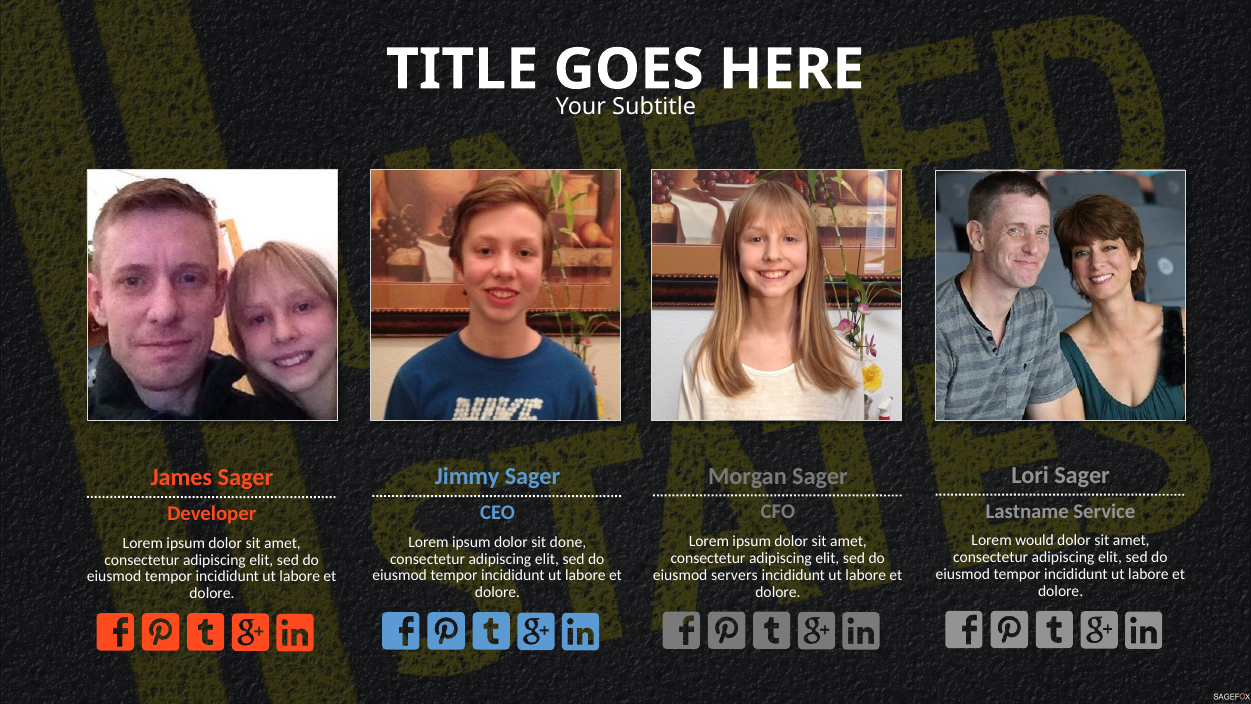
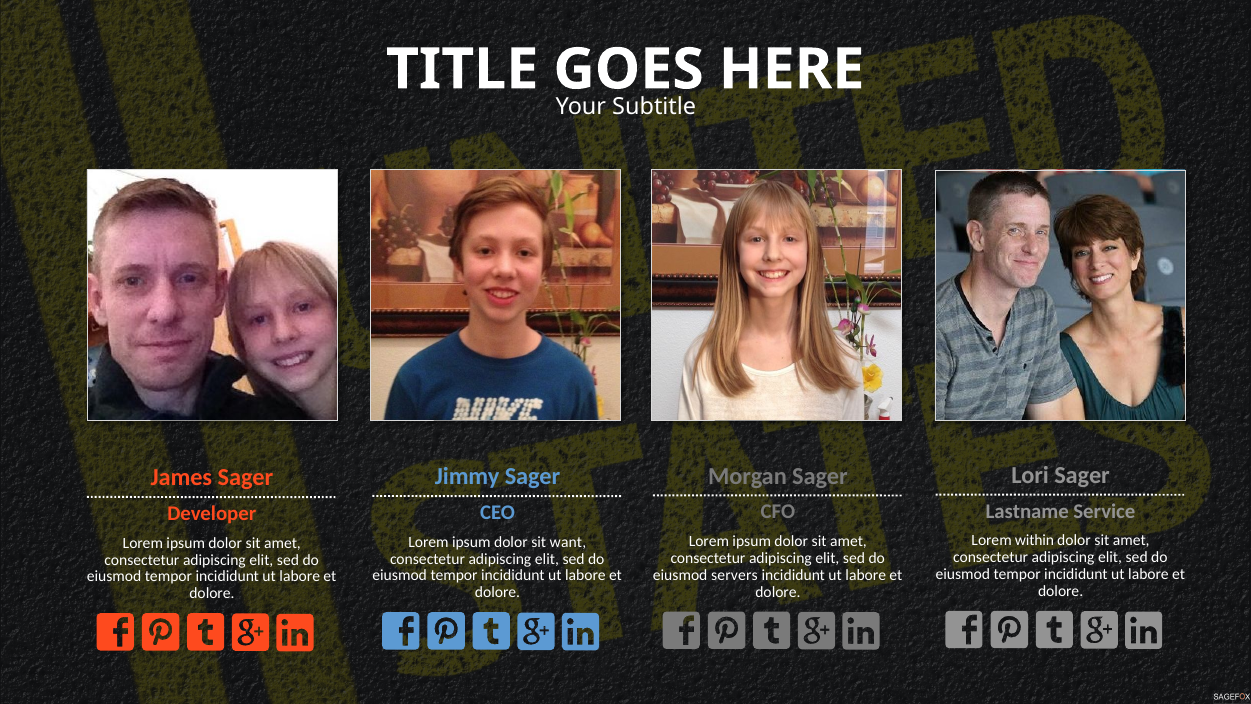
would: would -> within (1034, 540)
done: done -> want (568, 542)
